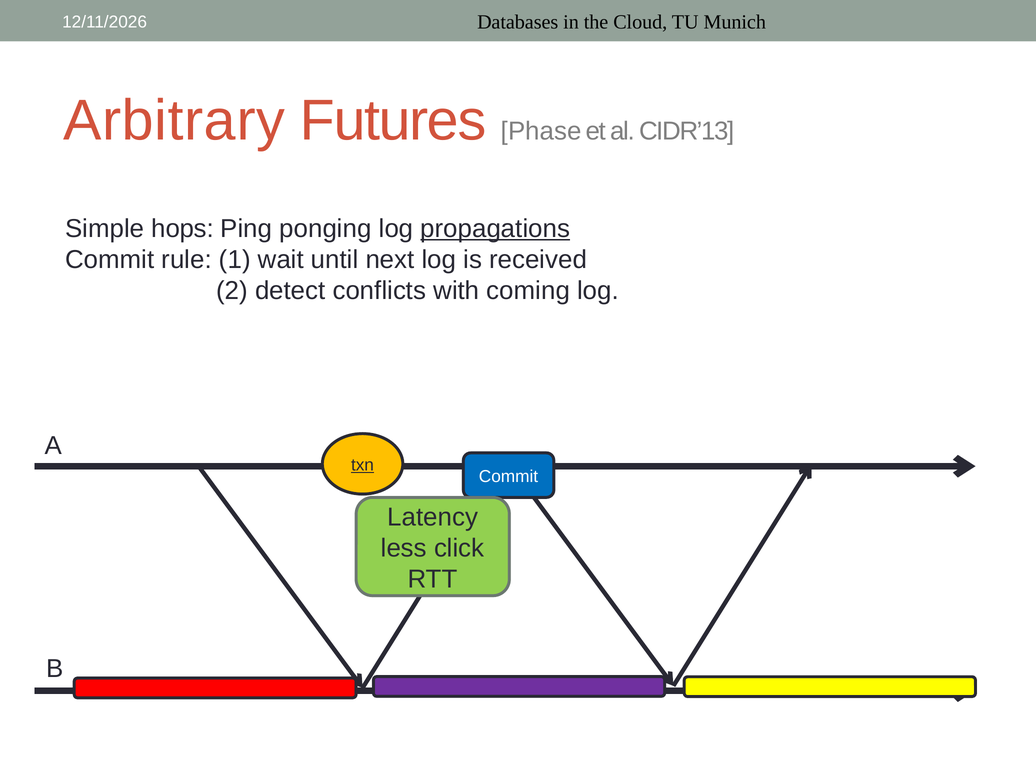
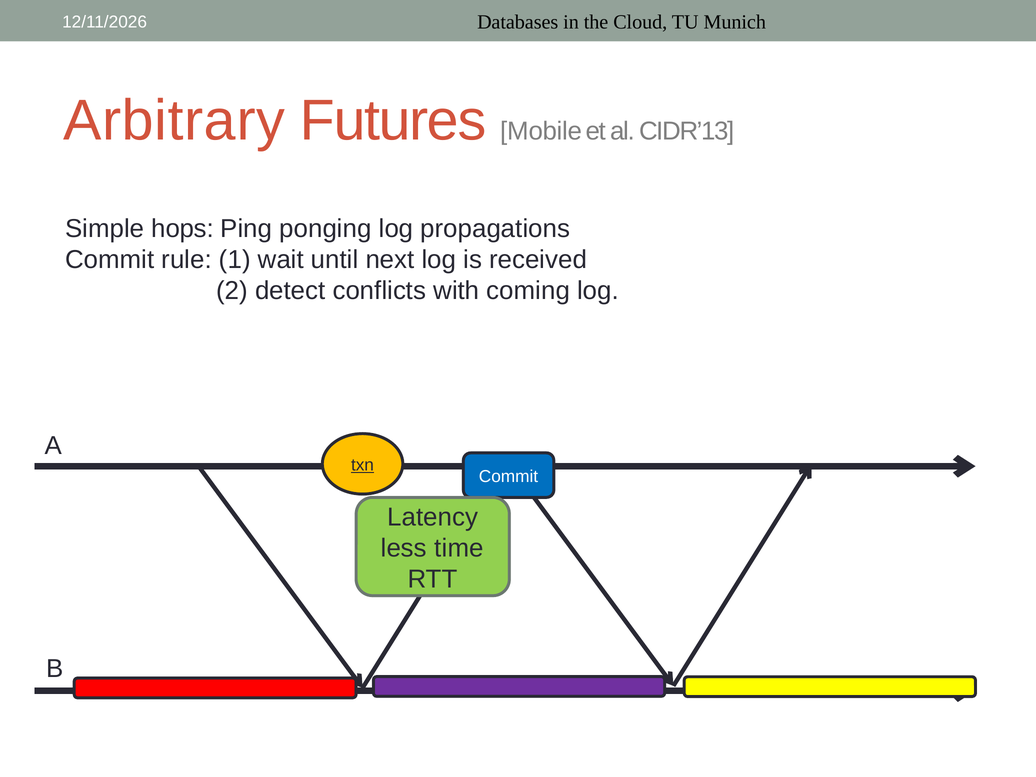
Phase: Phase -> Mobile (541, 131)
propagations underline: present -> none (495, 229)
click: click -> time (459, 548)
